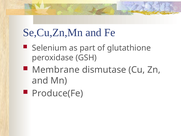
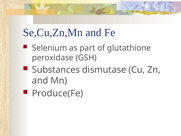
Membrane: Membrane -> Substances (56, 70)
